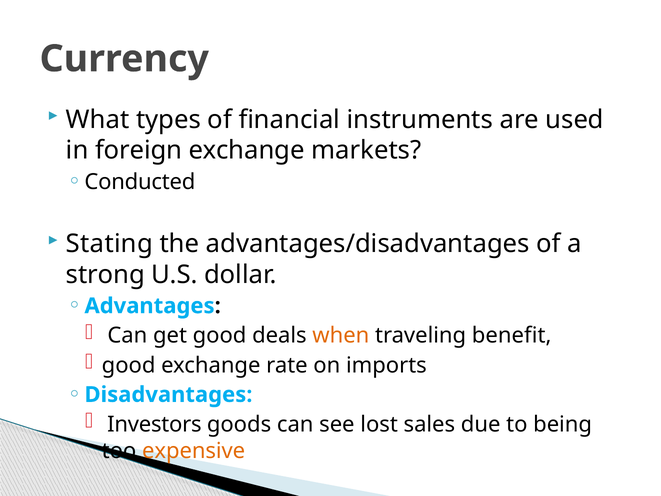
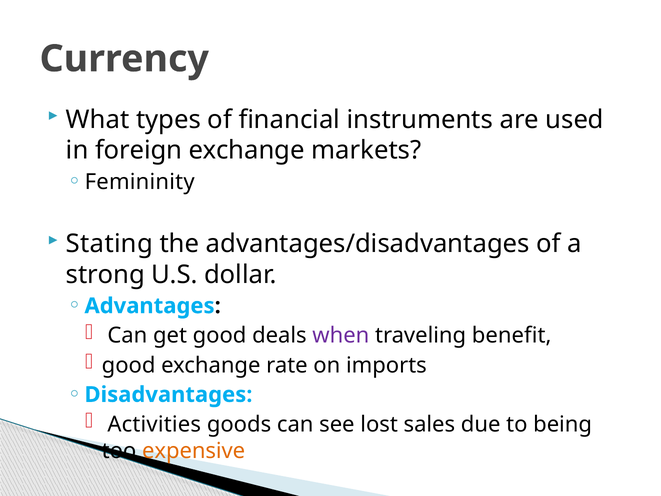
Conducted: Conducted -> Femininity (140, 182)
when colour: orange -> purple (341, 335)
Investors: Investors -> Activities (154, 424)
